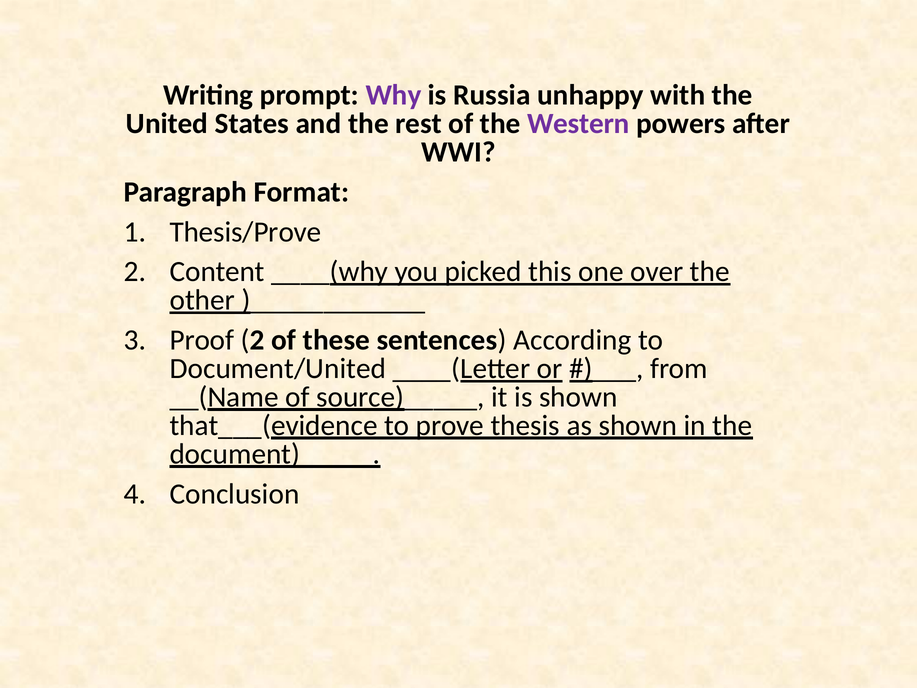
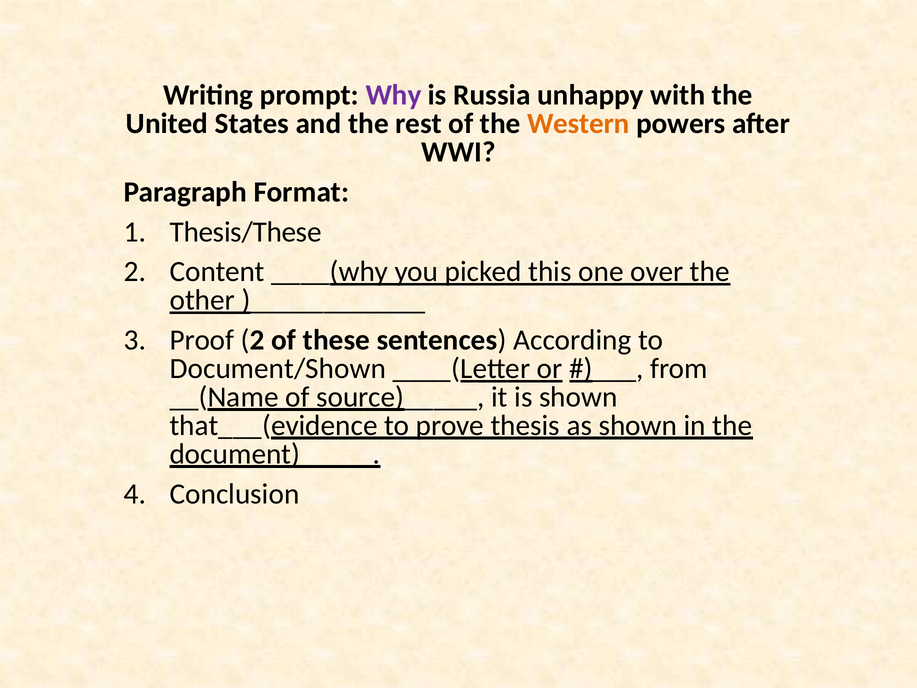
Western colour: purple -> orange (578, 124)
Thesis/Prove: Thesis/Prove -> Thesis/These (246, 232)
Document/United: Document/United -> Document/Shown (278, 368)
